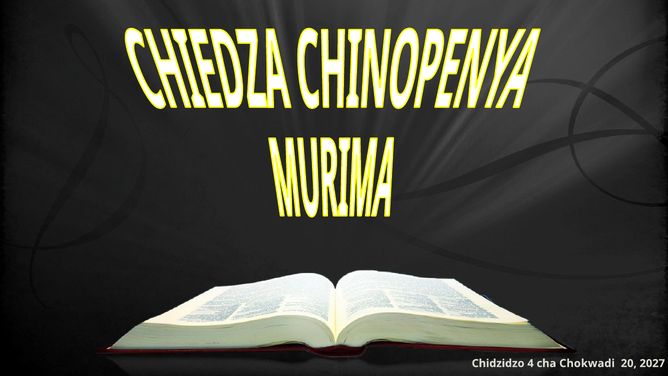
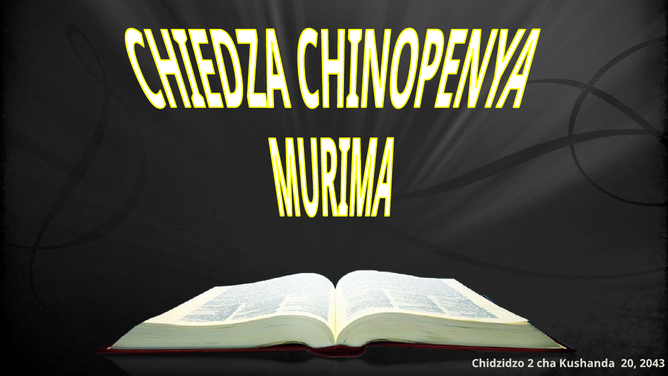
4: 4 -> 2 (531, 363)
Chokwadi: Chokwadi -> Kushanda (587, 363)
2027: 2027 -> 2043 (652, 363)
